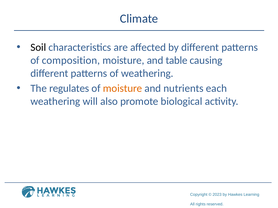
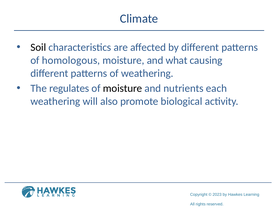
composition: composition -> homologous (71, 61)
table: table -> what (177, 61)
moisture colour: orange -> black (123, 89)
